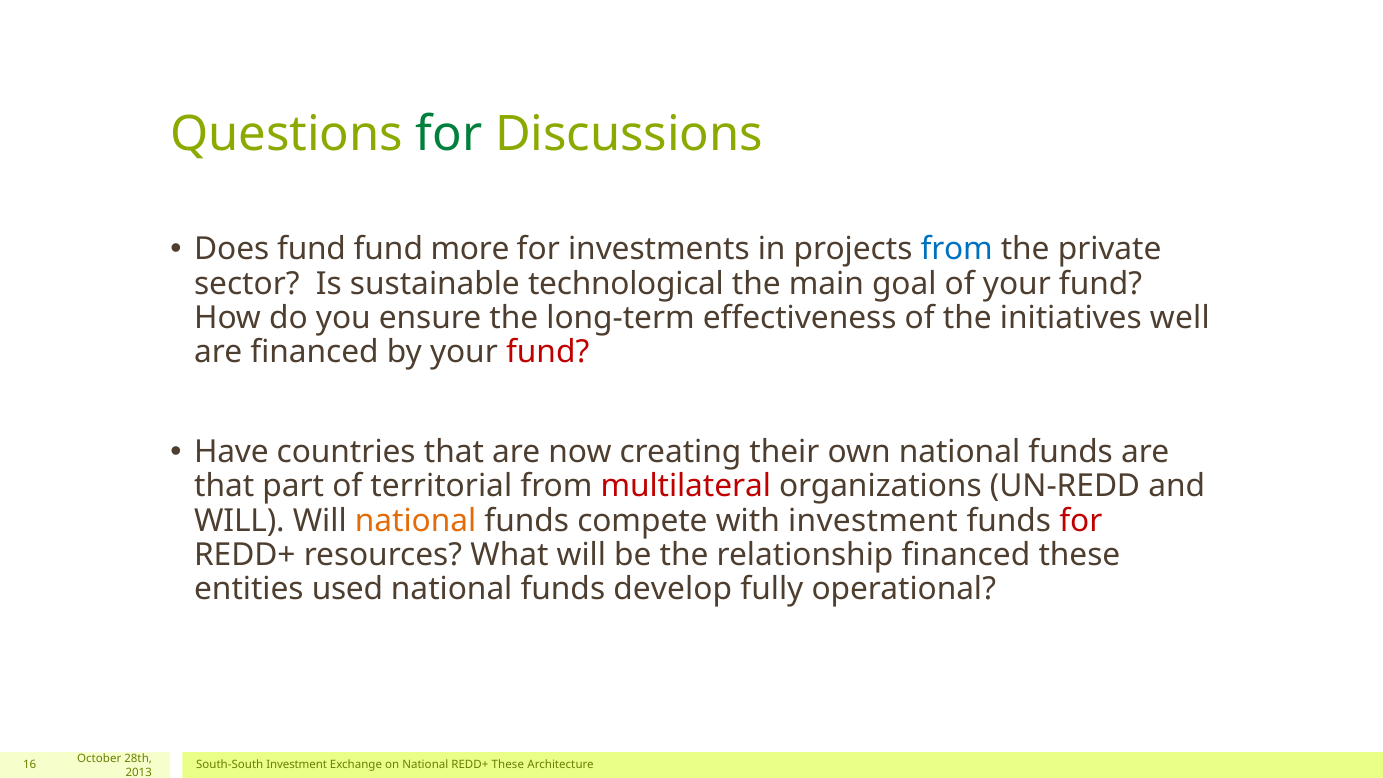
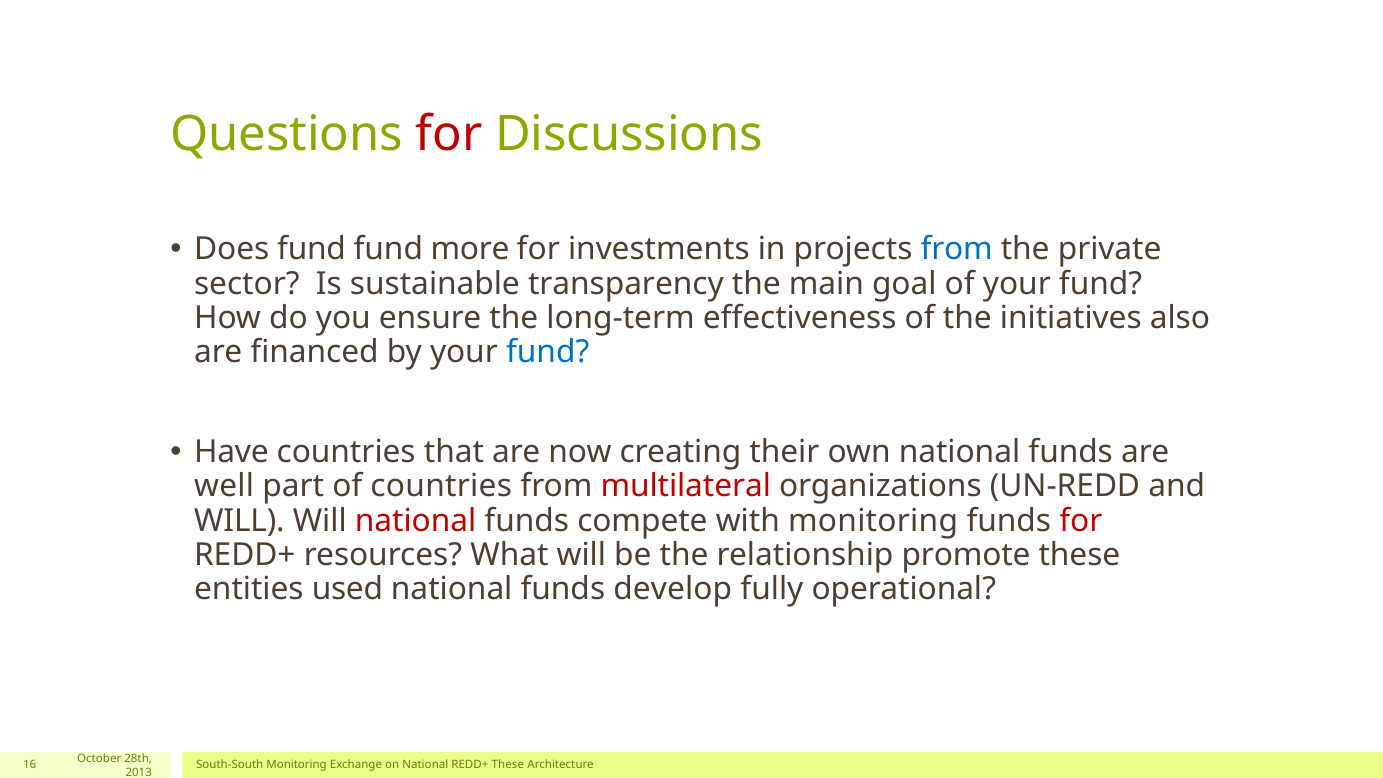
for colour: green -> red (449, 134)
technological: technological -> transparency (626, 284)
well: well -> also (1180, 318)
fund colour: red -> blue (548, 352)
that: that -> well (224, 486)
of territorial: territorial -> countries (441, 486)
national colour: orange -> red (416, 521)
with investment: investment -> monitoring (873, 521)
relationship financed: financed -> promote (966, 555)
South-South Investment: Investment -> Monitoring (297, 765)
